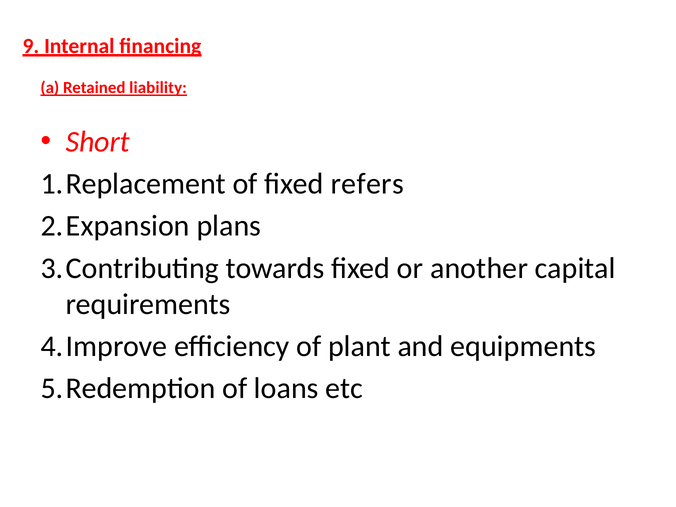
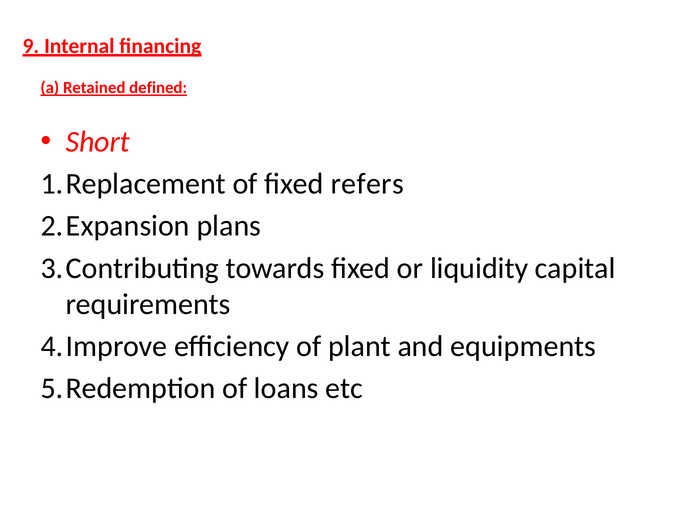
liability: liability -> defined (158, 88)
another: another -> liquidity (479, 268)
